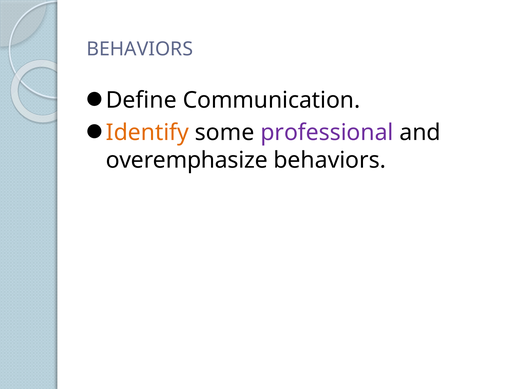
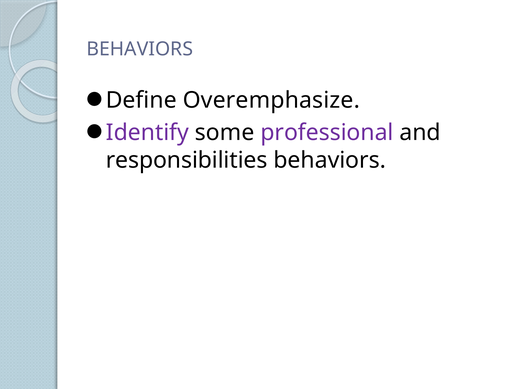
Communication: Communication -> Overemphasize (271, 100)
Identify colour: orange -> purple (147, 132)
overemphasize: overemphasize -> responsibilities (187, 160)
